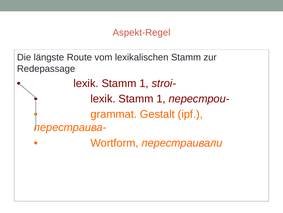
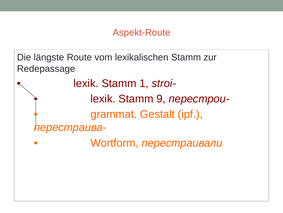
Aspekt-Regel: Aspekt-Regel -> Aspekt-Route (142, 32)
1: 1 -> 9 (161, 99)
